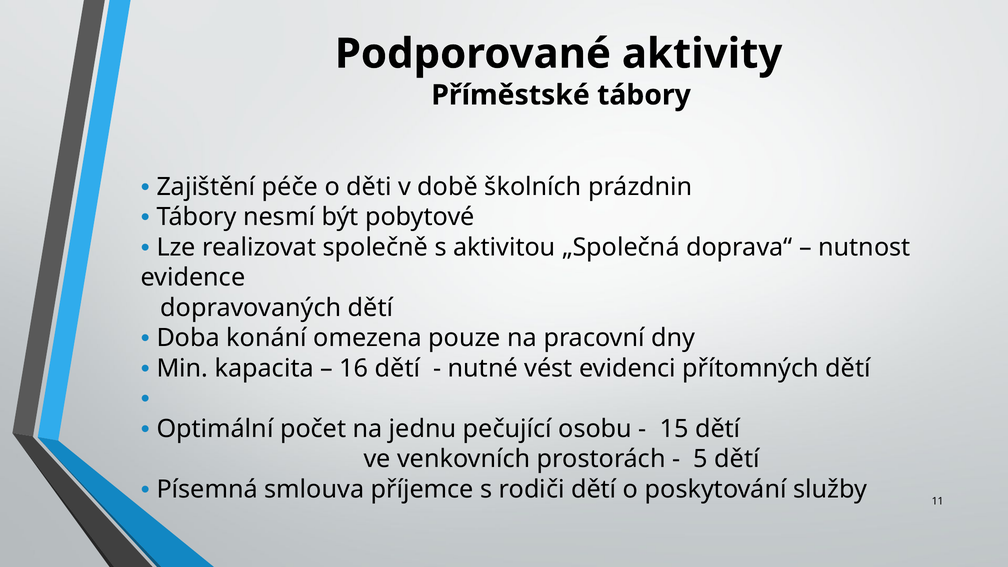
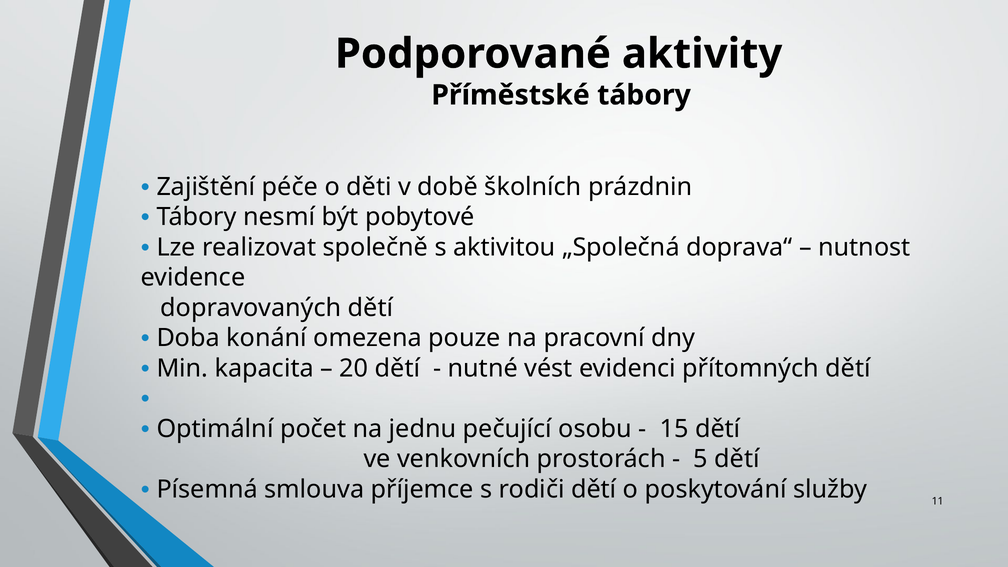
16: 16 -> 20 (354, 368)
